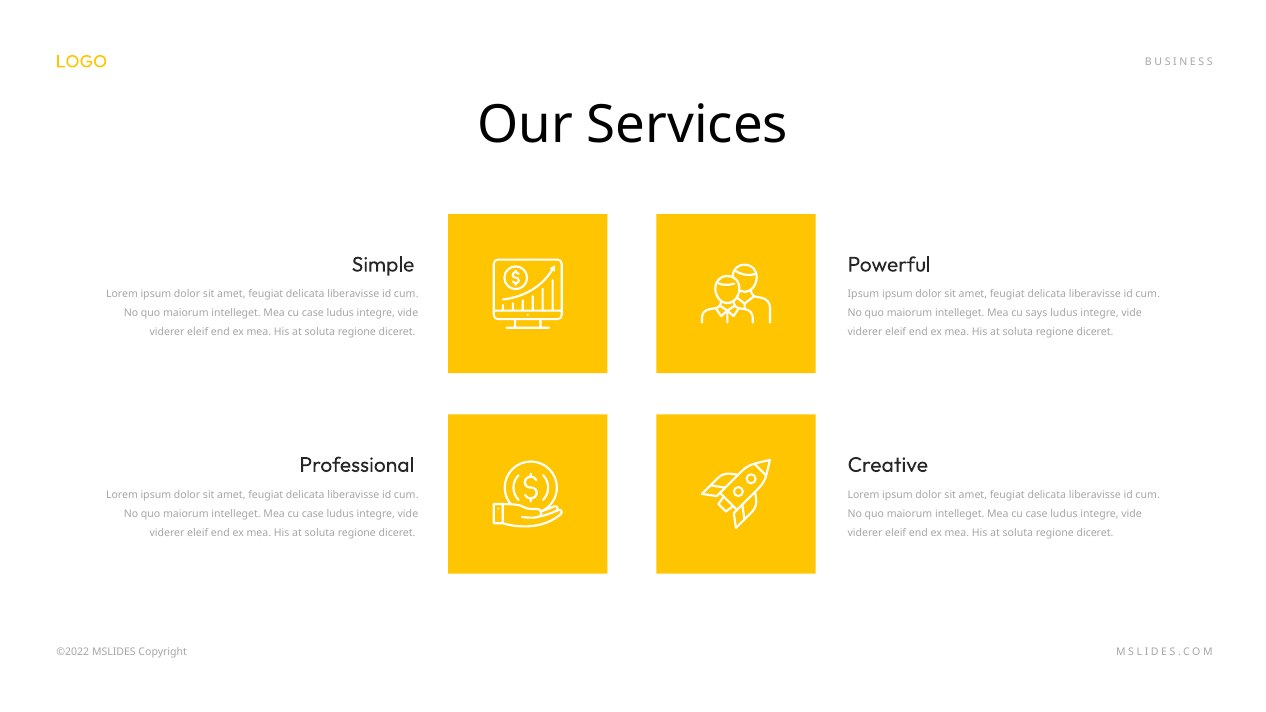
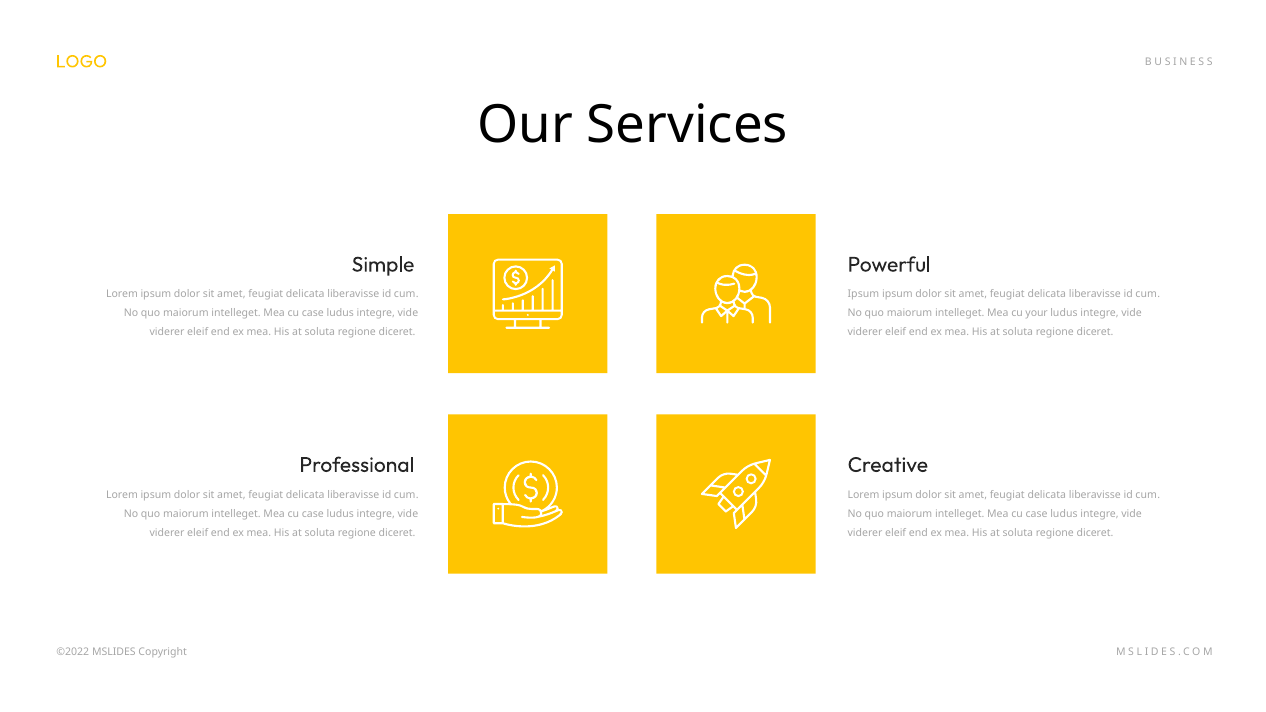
says: says -> your (1037, 313)
